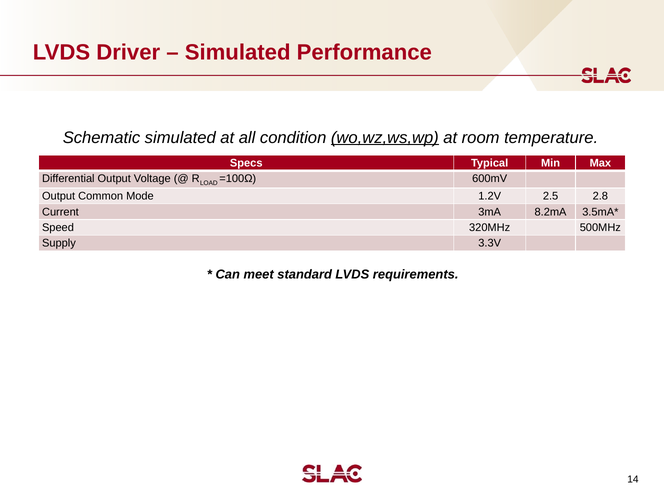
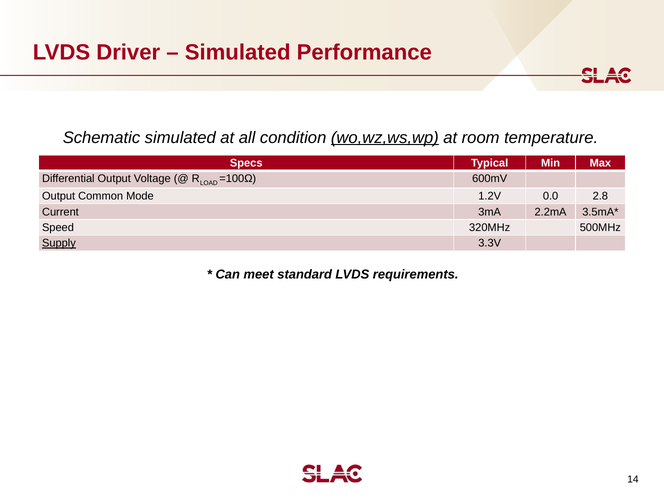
2.5: 2.5 -> 0.0 (551, 196)
8.2mA: 8.2mA -> 2.2mA (551, 212)
Supply underline: none -> present (59, 243)
